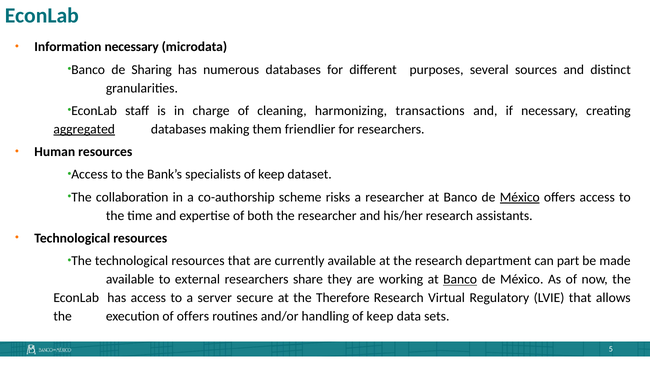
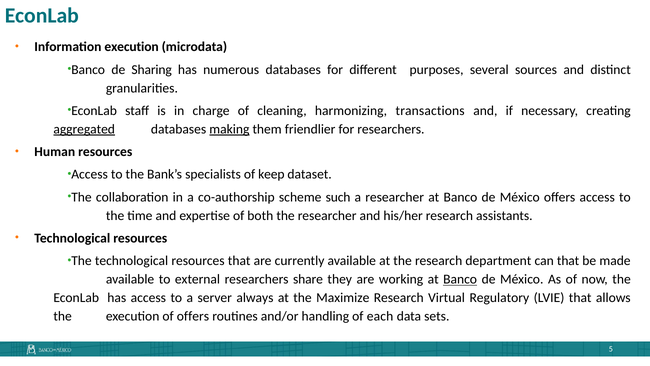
Information necessary: necessary -> execution (132, 47)
making underline: none -> present (229, 129)
risks: risks -> such (338, 197)
México underline: present -> none (520, 197)
can part: part -> that (568, 261)
secure: secure -> always (255, 298)
Therefore: Therefore -> Maximize (343, 298)
handling of keep: keep -> each (380, 316)
